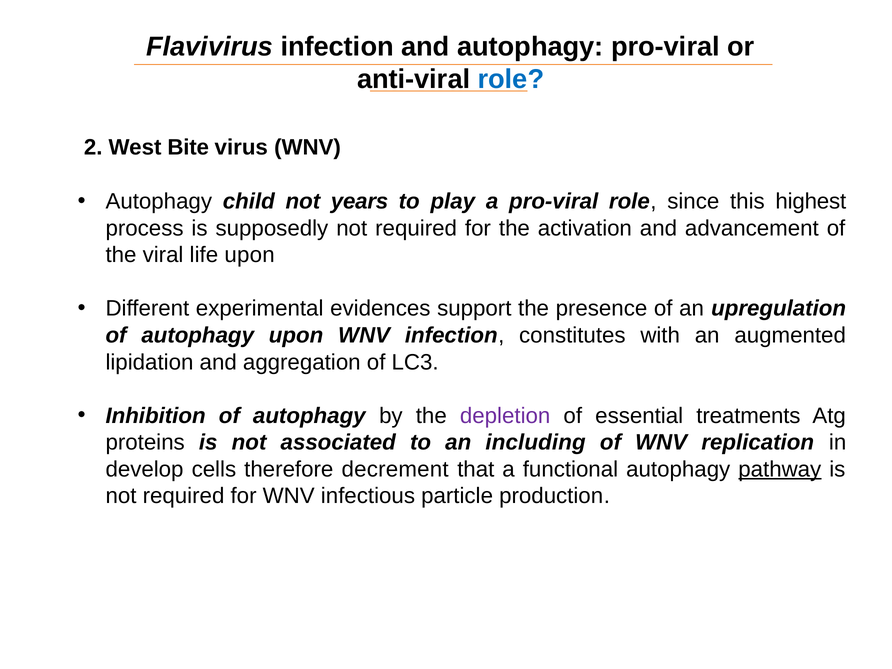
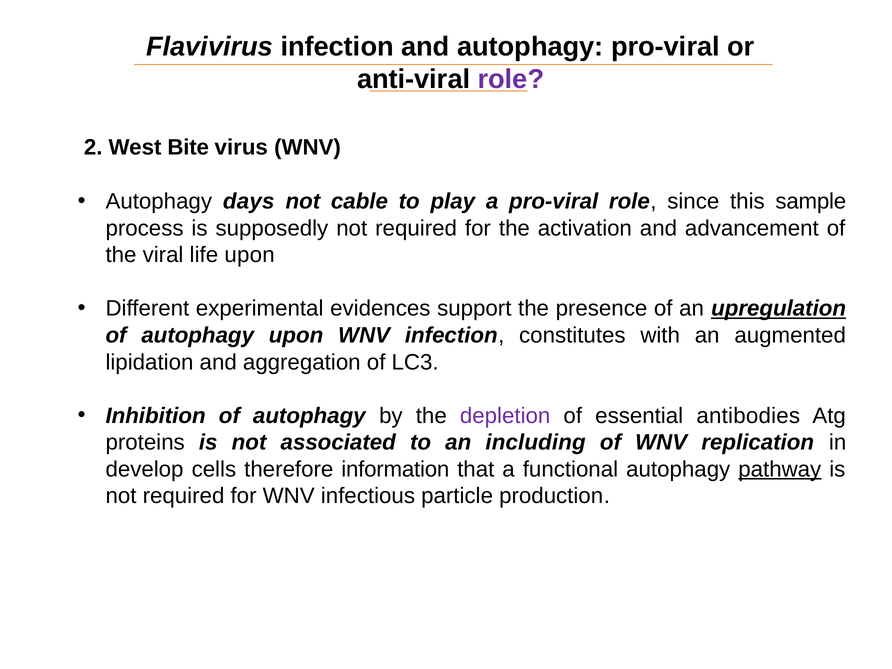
role colour: blue -> purple (511, 79)
child: child -> days (249, 202)
years: years -> cable (359, 202)
highest: highest -> sample (811, 202)
upregulation underline: none -> present (779, 309)
treatments: treatments -> antibodies (748, 416)
decrement: decrement -> information (395, 469)
